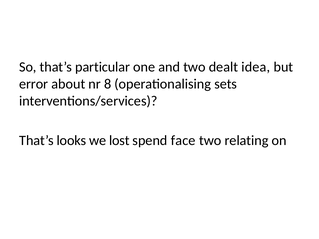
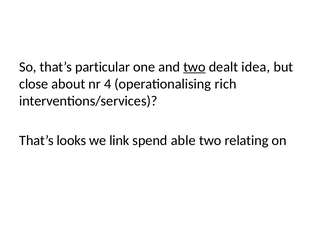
two underline: none -> present (194, 67)
error: error -> close (34, 84)
8: 8 -> 4 (108, 84)
sets: sets -> rich (226, 84)
lost: lost -> link (119, 141)
face: face -> able (183, 141)
